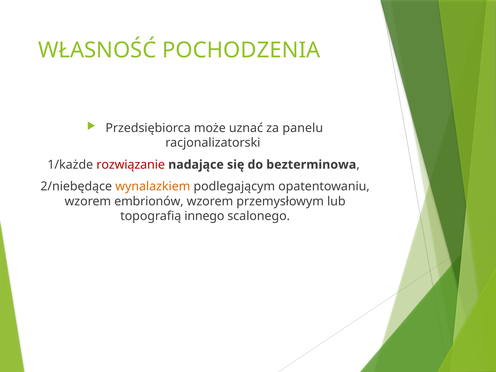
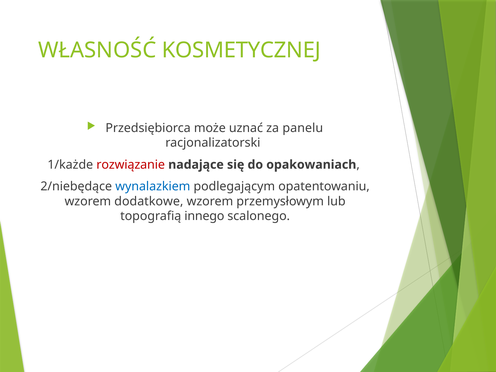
POCHODZENIA: POCHODZENIA -> KOSMETYCZNEJ (241, 50)
bezterminowa: bezterminowa -> opakowaniach (311, 165)
wynalazkiem colour: orange -> blue (153, 186)
embrionów: embrionów -> dodatkowe (149, 201)
